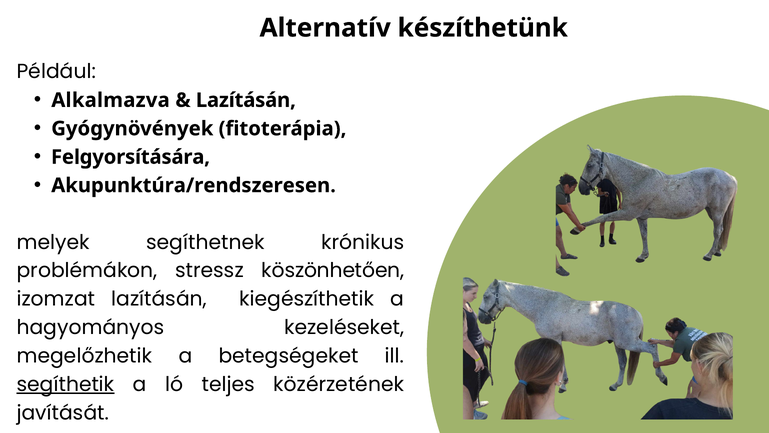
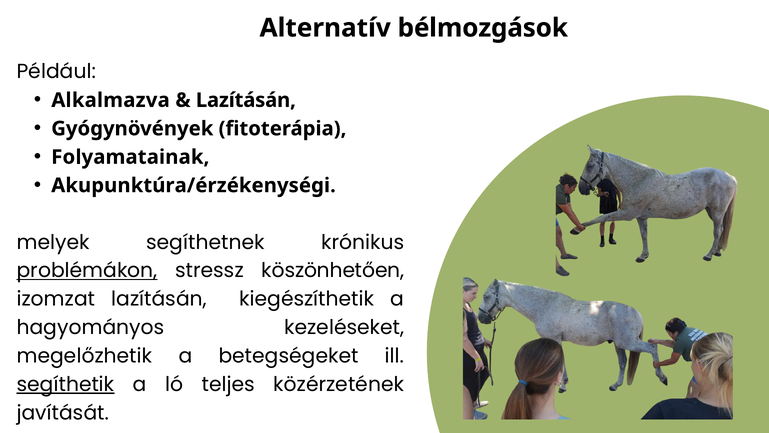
készíthetünk: készíthetünk -> bélmozgások (483, 28)
Felgyorsítására: Felgyorsítására -> Folyamatainak (130, 157)
Akupunktúra/rendszeresen: Akupunktúra/rendszeresen -> Akupunktúra/érzékenységi (194, 185)
problémákon underline: none -> present (87, 270)
